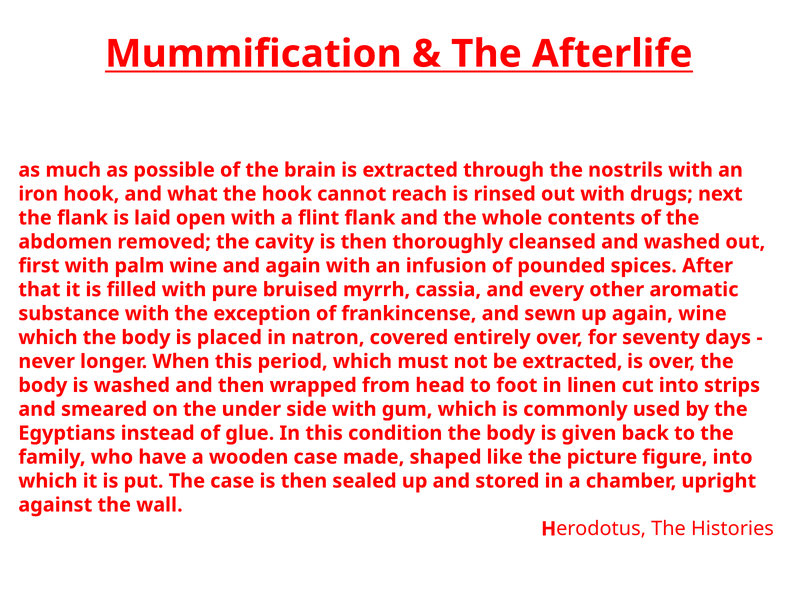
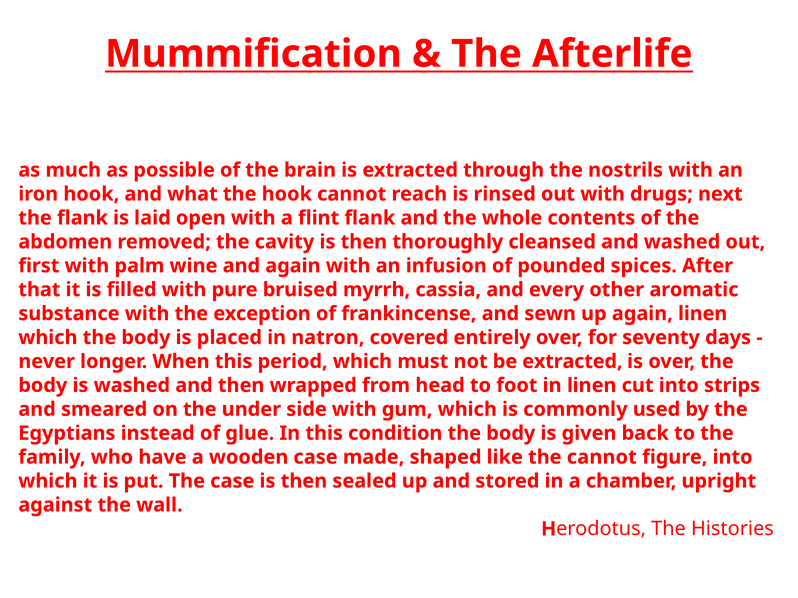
again wine: wine -> linen (703, 314)
the picture: picture -> cannot (602, 457)
